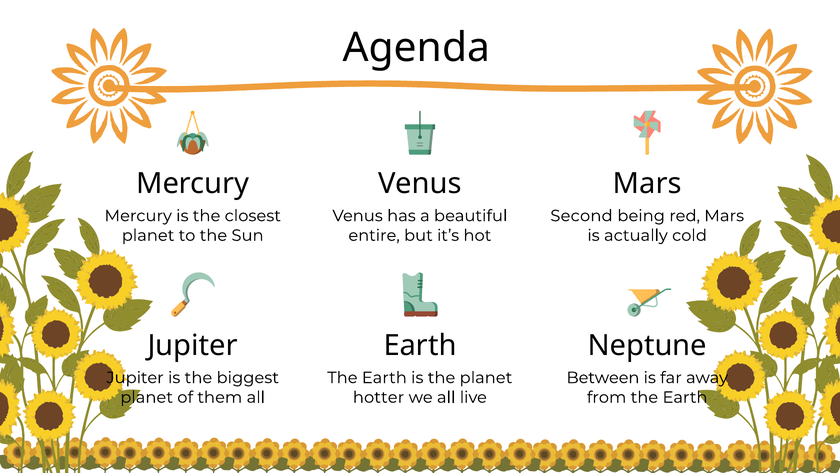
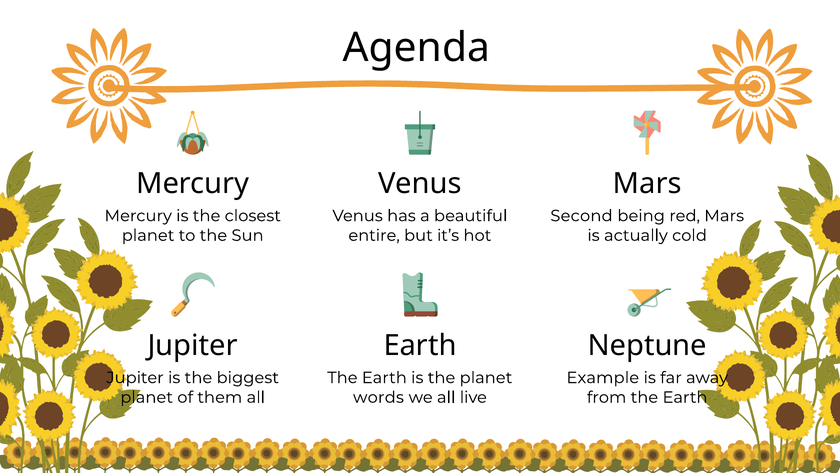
Between: Between -> Example (603, 377)
hotter: hotter -> words (378, 397)
